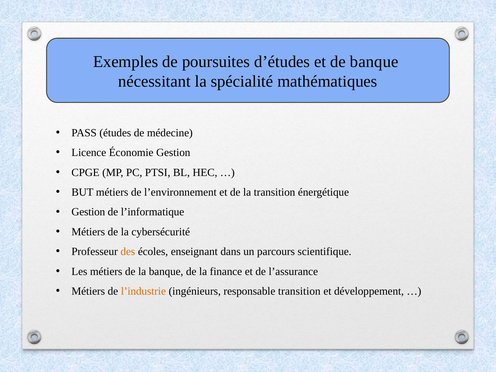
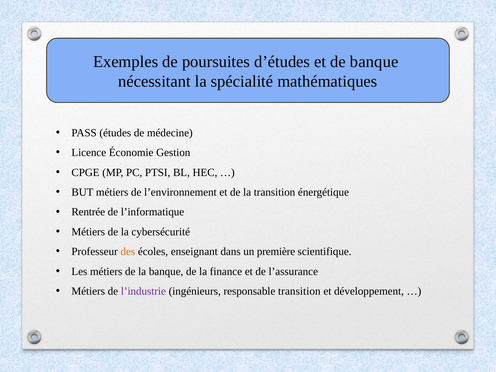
Gestion: Gestion -> Rentrée (88, 212)
parcours: parcours -> première (276, 252)
l’industrie colour: orange -> purple (143, 291)
